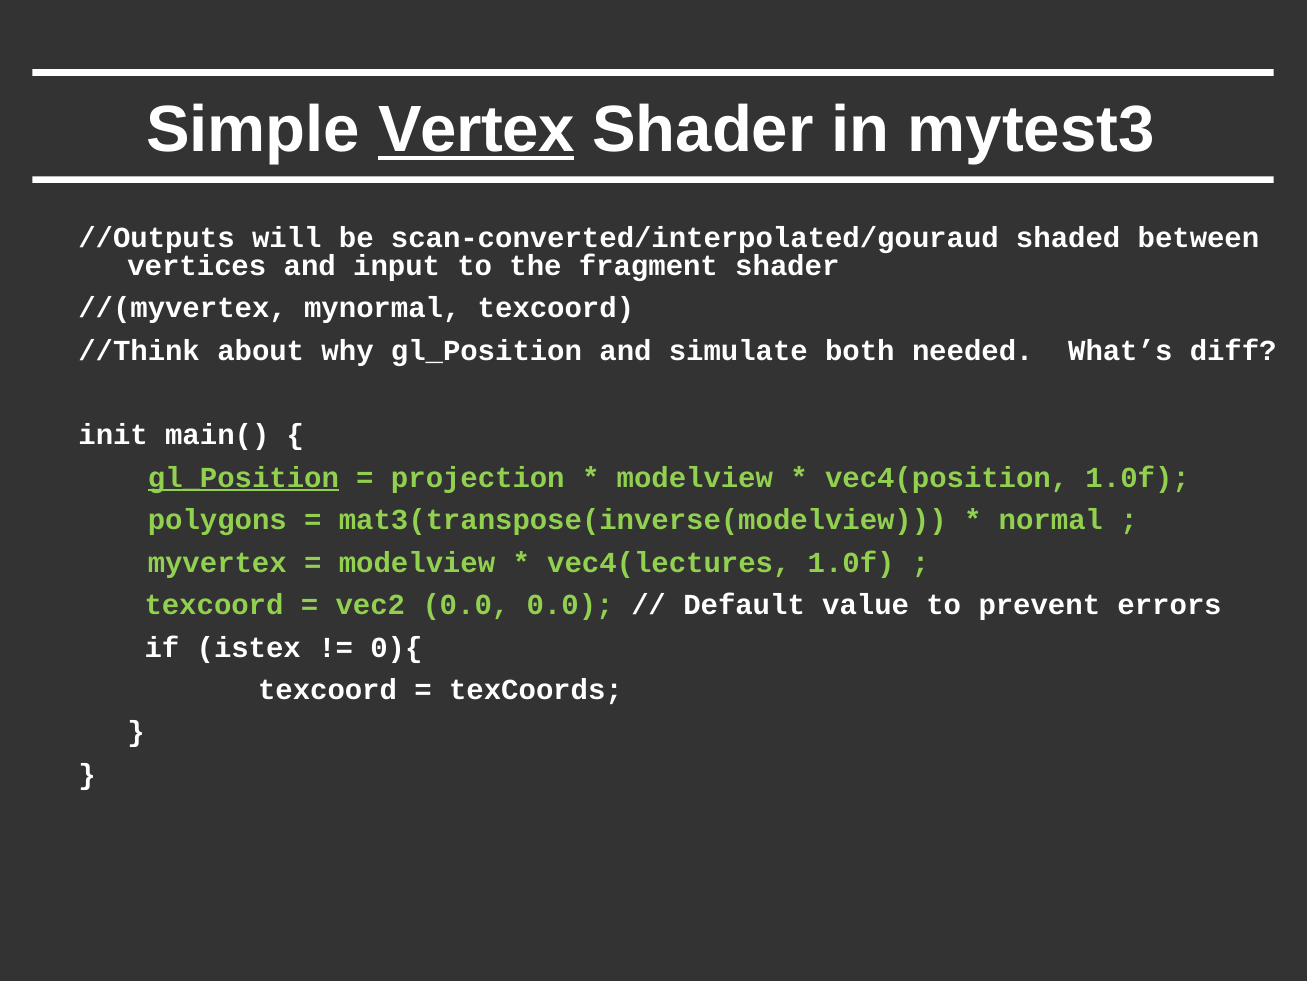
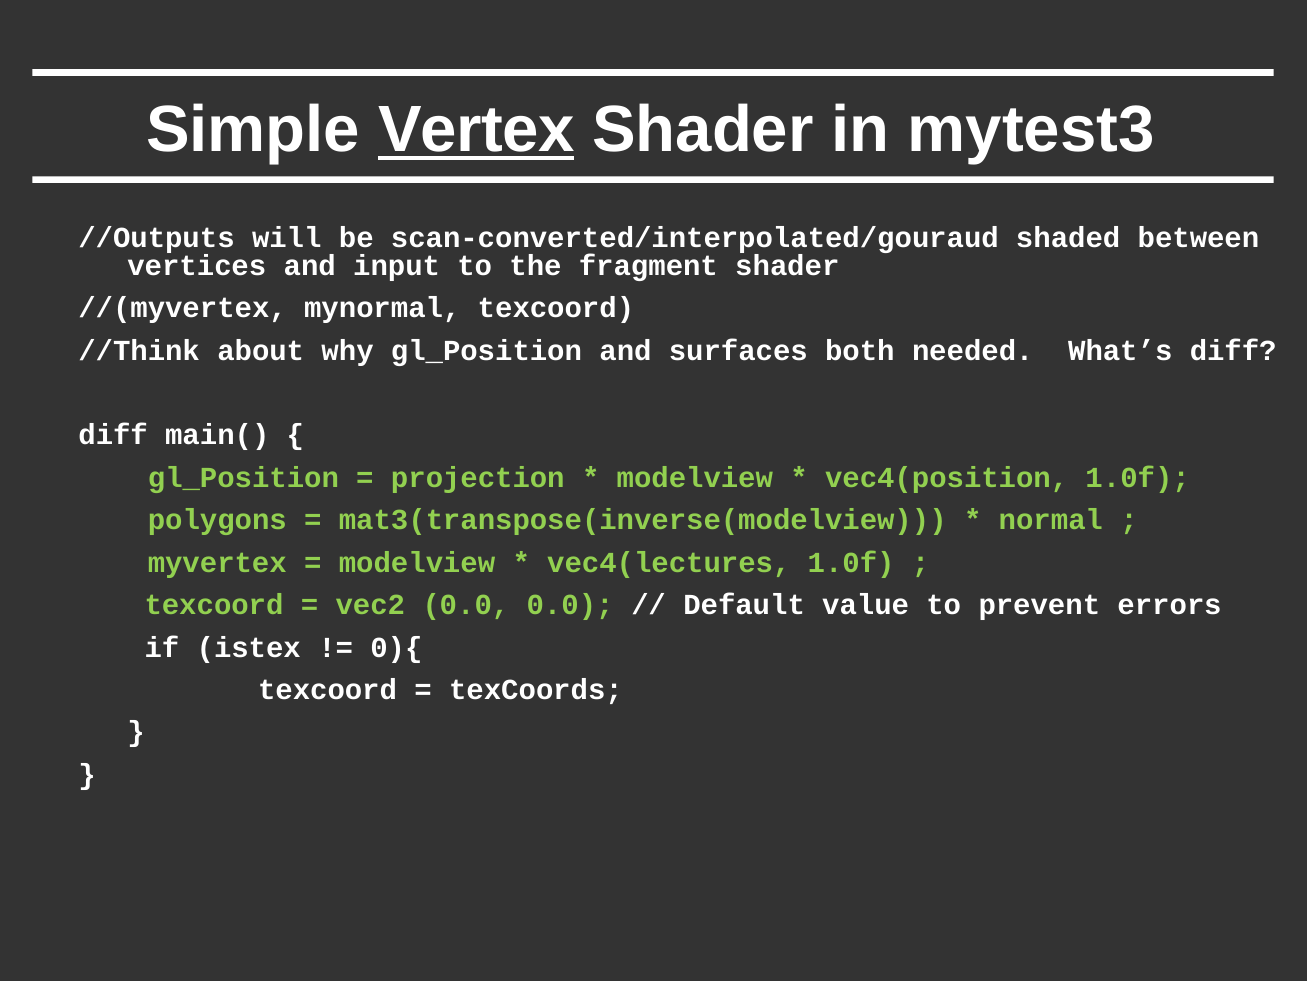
simulate: simulate -> surfaces (738, 350)
init: init -> diff (113, 435)
gl_Position underline: present -> none (243, 477)
